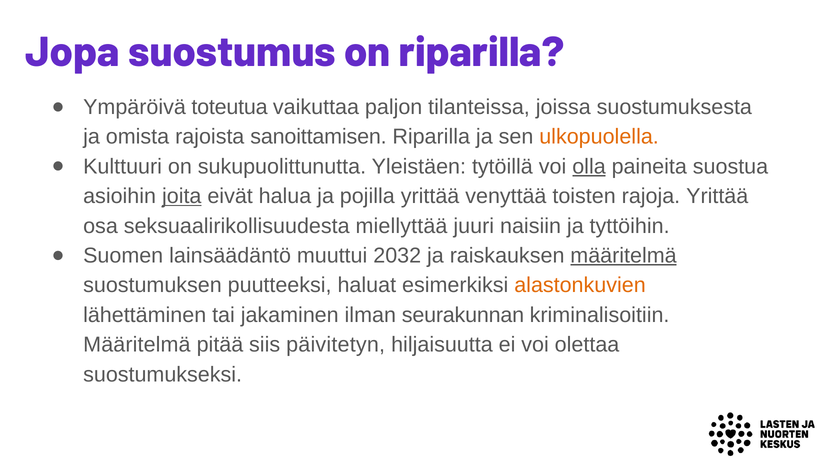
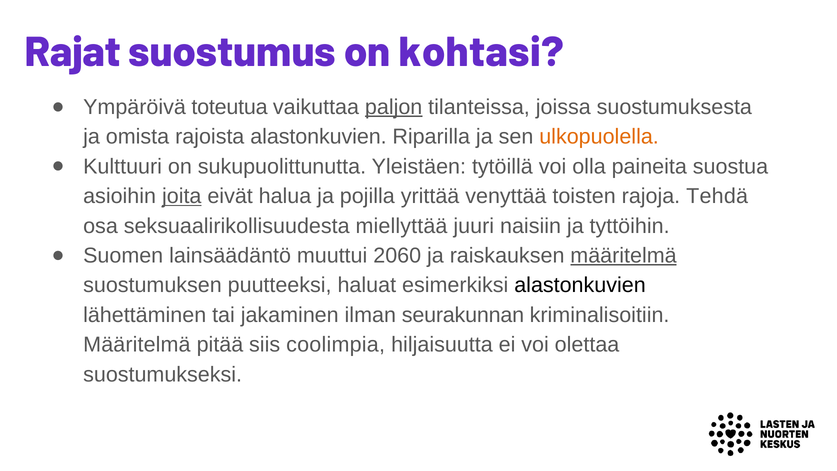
Jopa: Jopa -> Rajat (73, 52)
on riparilla: riparilla -> kohtasi (481, 52)
paljon underline: none -> present (394, 107)
rajoista sanoittamisen: sanoittamisen -> alastonkuvien (318, 137)
olla underline: present -> none (589, 166)
rajoja Yrittää: Yrittää -> Tehdä (717, 196)
2032: 2032 -> 2060 (397, 256)
alastonkuvien colour: orange -> black (580, 285)
päivitetyn: päivitetyn -> coolimpia (336, 345)
